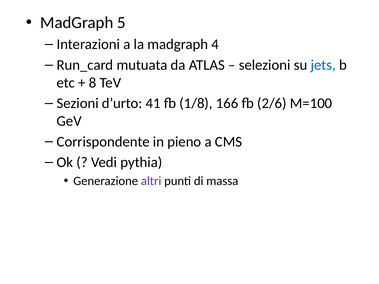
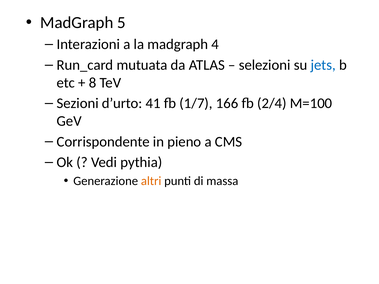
1/8: 1/8 -> 1/7 (196, 103)
2/6: 2/6 -> 2/4 (272, 103)
altri colour: purple -> orange (151, 181)
